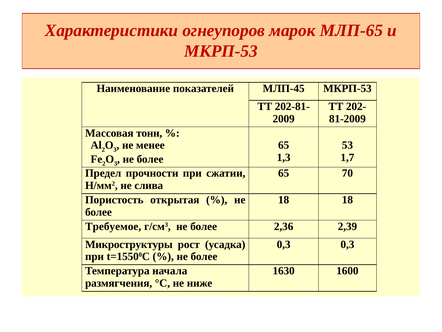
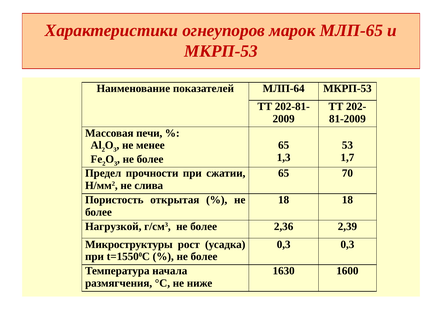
МЛП-45: МЛП-45 -> МЛП-64 (284, 88)
тонн: тонн -> печи (149, 133)
Требуемое: Требуемое -> Нагрузкой (113, 226)
